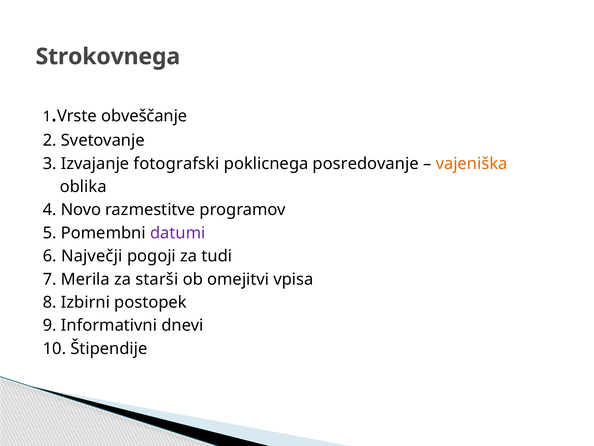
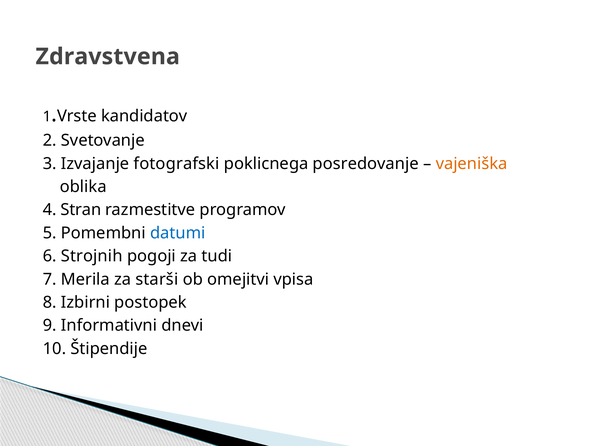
Strokovnega: Strokovnega -> Zdravstvena (108, 57)
obveščanje: obveščanje -> kandidatov (144, 116)
Novo: Novo -> Stran (81, 210)
datumi colour: purple -> blue (178, 233)
Največji: Največji -> Strojnih (92, 256)
